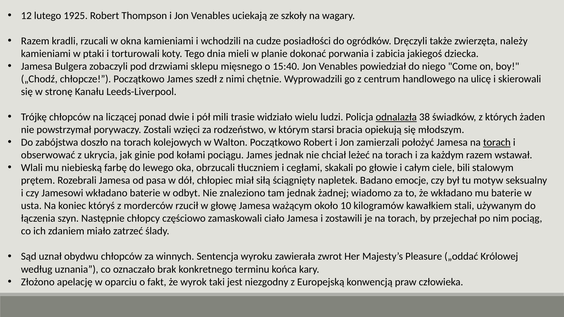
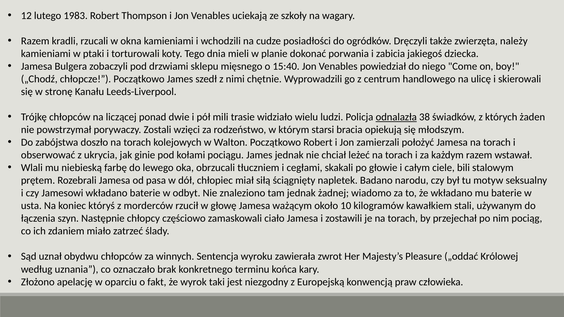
1925: 1925 -> 1983 (76, 16)
torach underline: present -> none (497, 142)
emocje: emocje -> narodu (412, 181)
